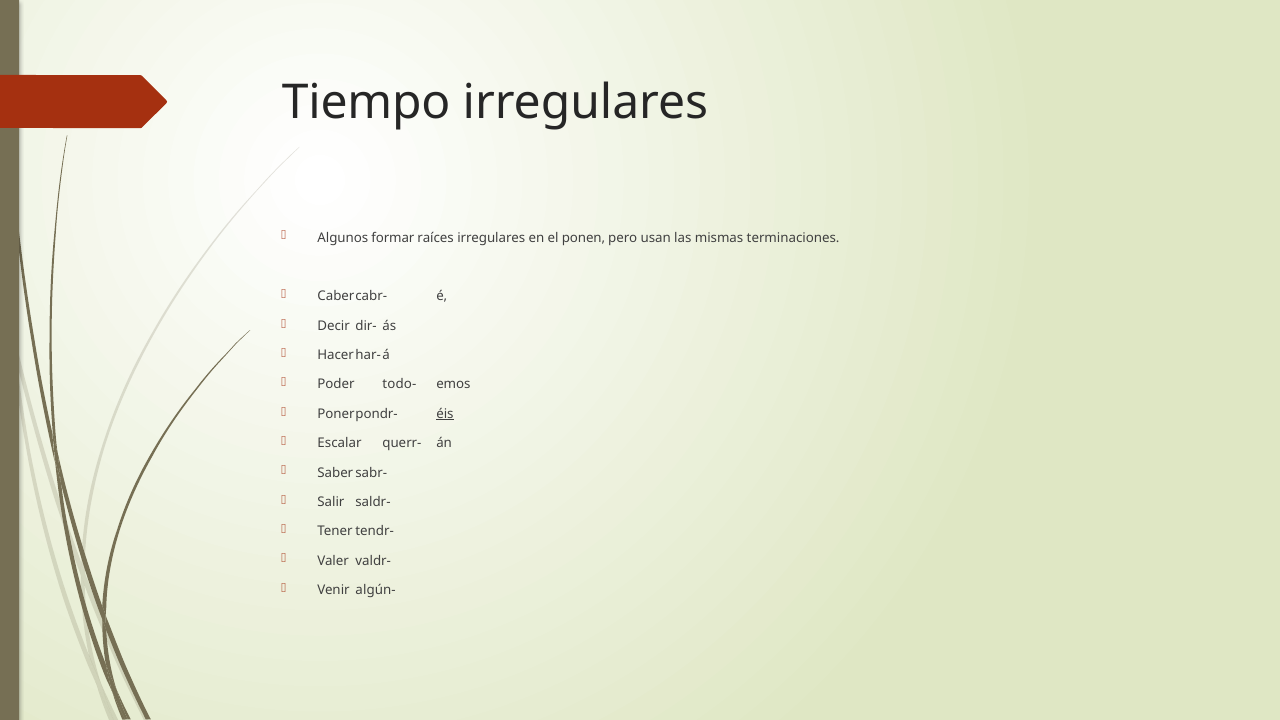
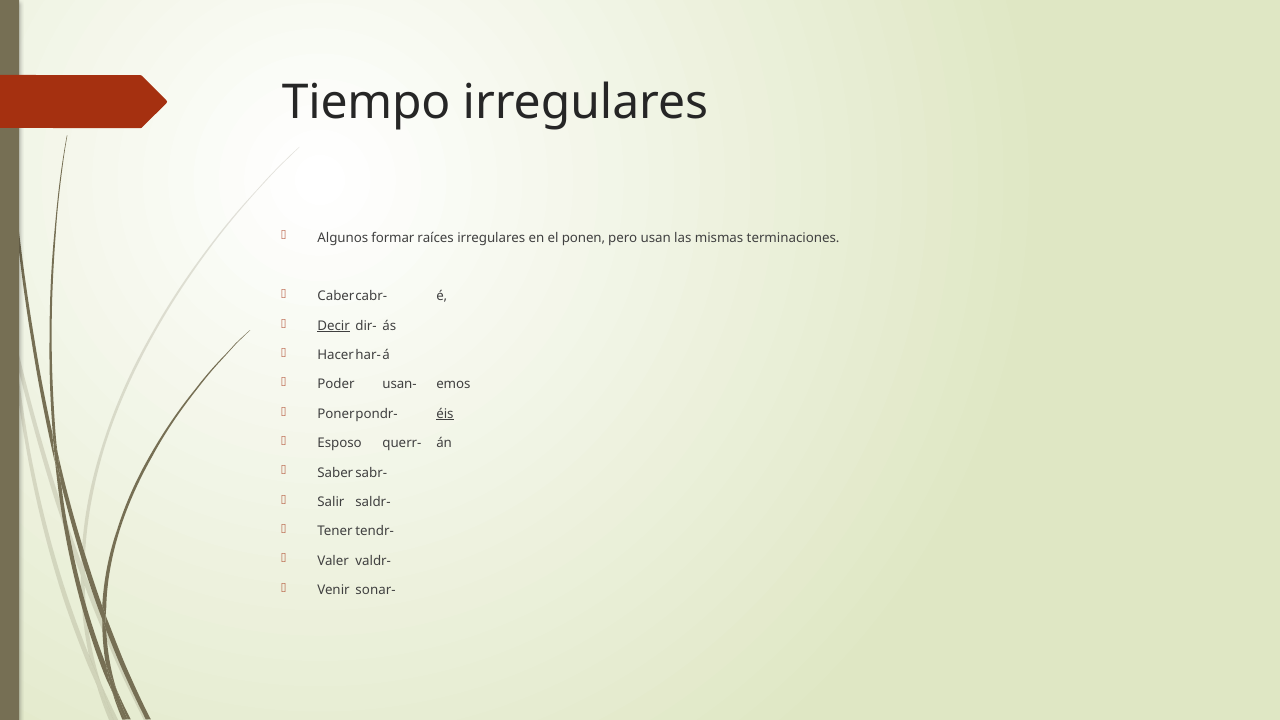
Decir underline: none -> present (334, 326)
todo-: todo- -> usan- (399, 385)
Escalar: Escalar -> Esposo (340, 443)
algún-: algún- -> sonar- (376, 590)
